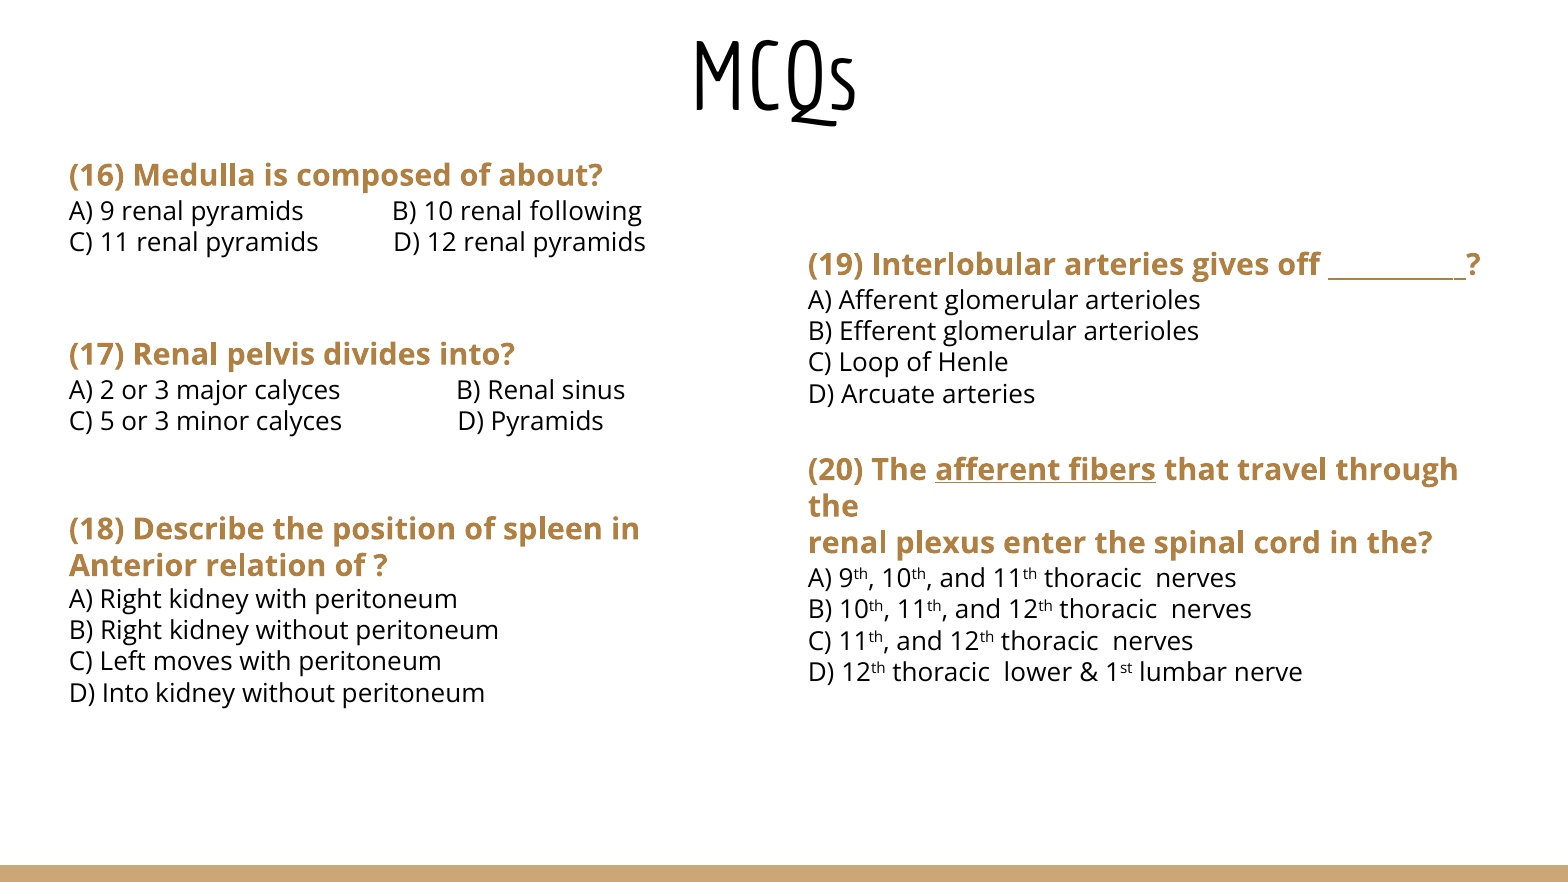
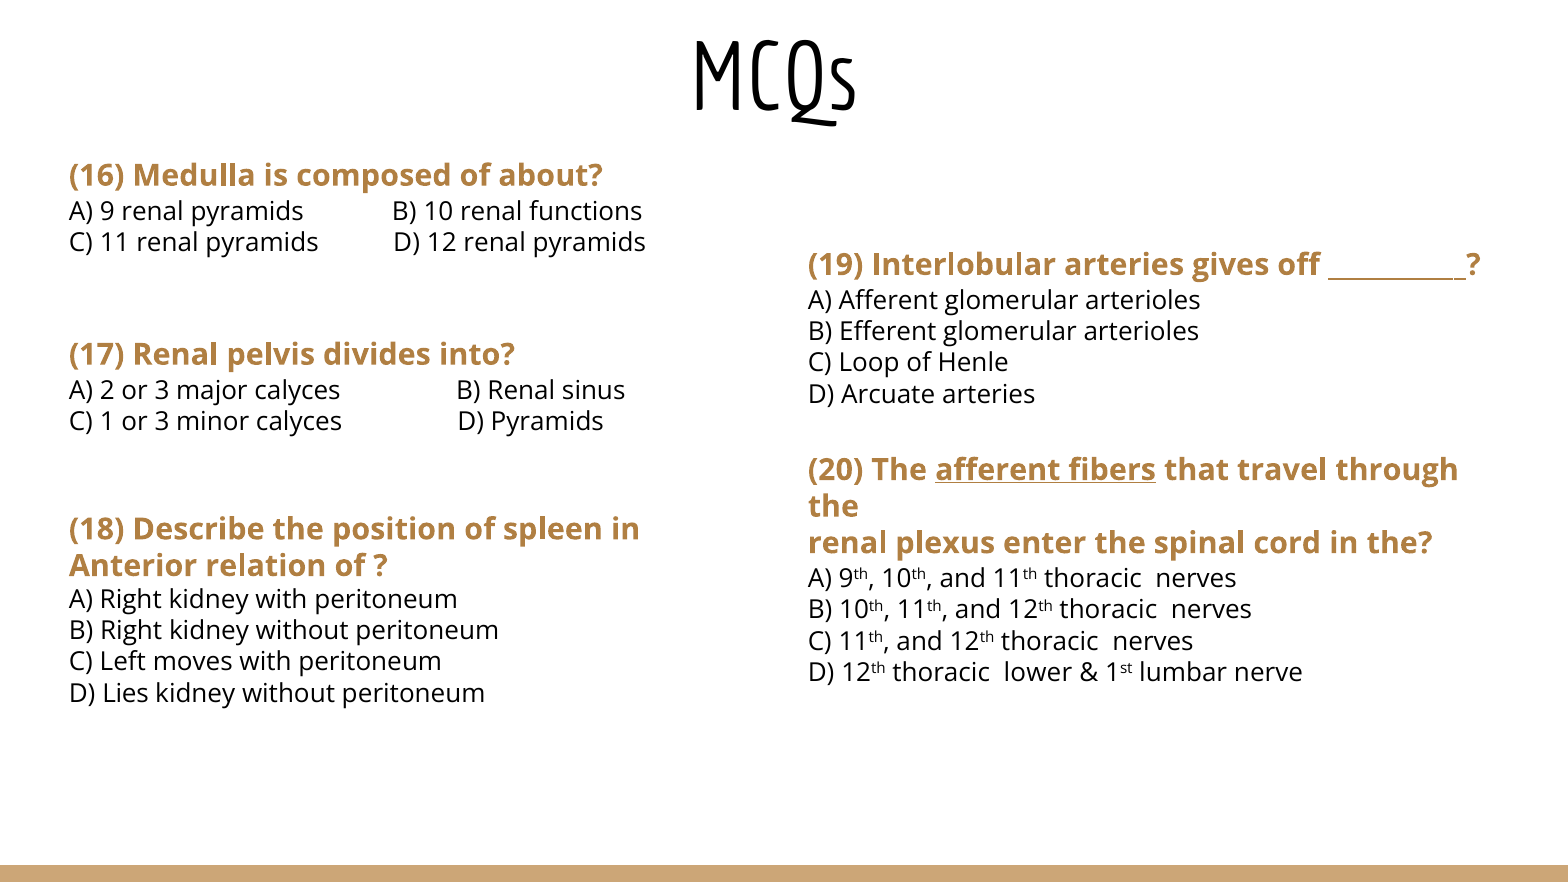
following: following -> functions (586, 211)
5: 5 -> 1 (107, 422)
D Into: Into -> Lies (126, 694)
